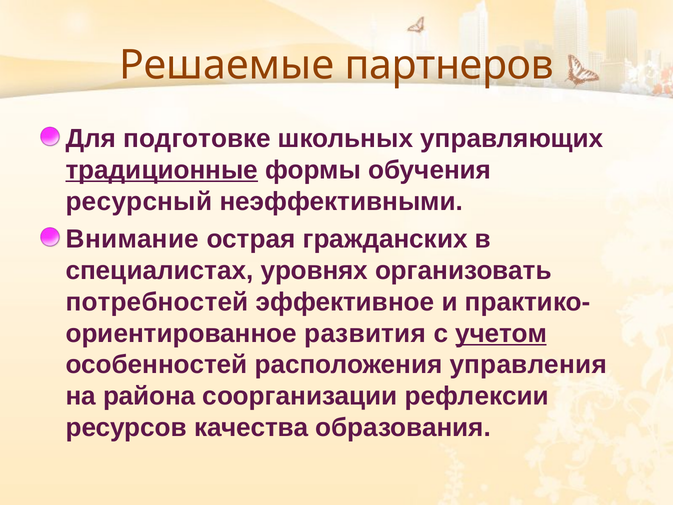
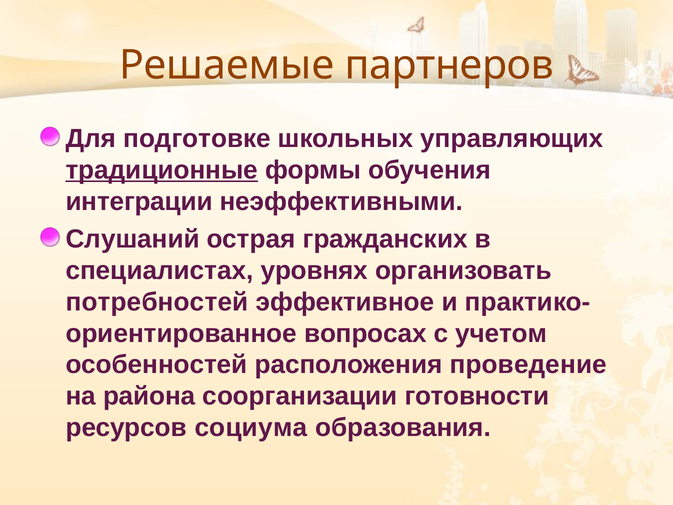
ресурсный: ресурсный -> интеграции (139, 202)
Внимание: Внимание -> Слушаний (133, 239)
развития: развития -> вопросах (365, 333)
учетом underline: present -> none (501, 333)
управления: управления -> проведение (528, 365)
рефлексии: рефлексии -> готовности (477, 396)
качества: качества -> социума (251, 427)
